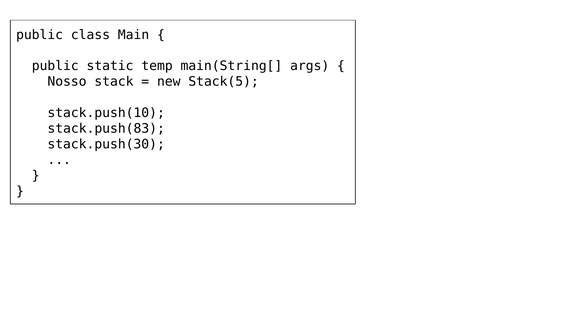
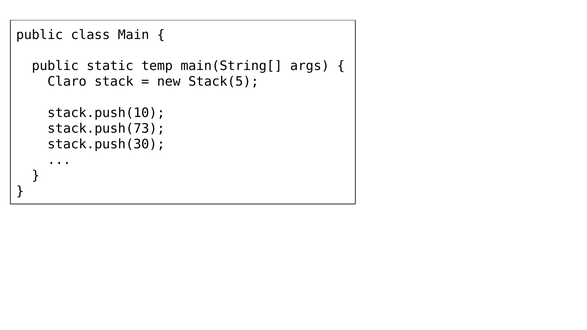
Nosso: Nosso -> Claro (67, 82)
stack.push(83: stack.push(83 -> stack.push(73 (106, 129)
